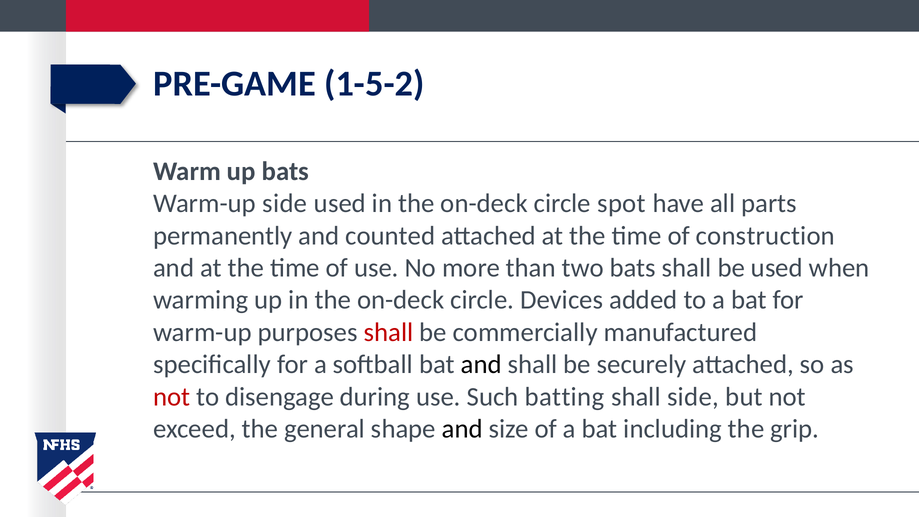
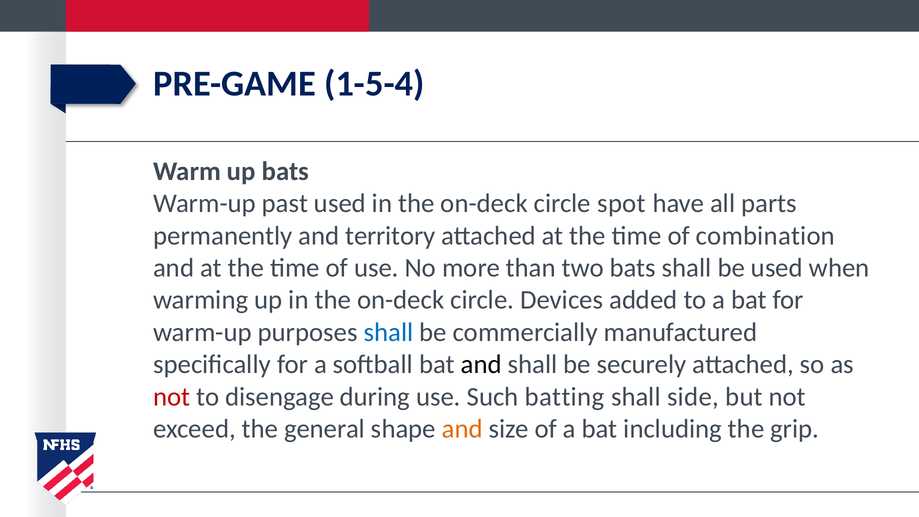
1-5-2: 1-5-2 -> 1-5-4 (374, 84)
Warm-up side: side -> past (285, 204)
counted: counted -> territory (390, 236)
construction: construction -> combination (765, 236)
shall colour: red -> blue (389, 332)
and colour: black -> orange (462, 429)
